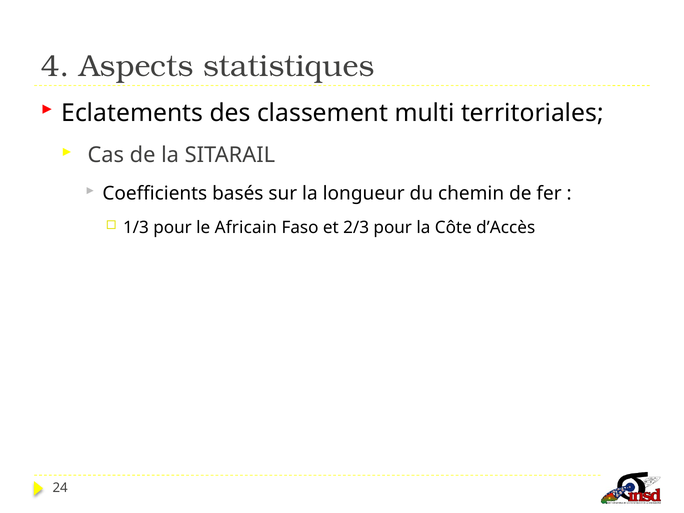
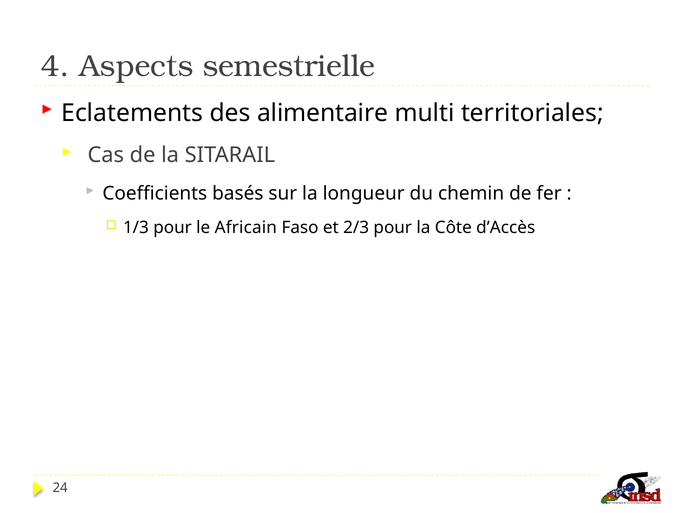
statistiques: statistiques -> semestrielle (289, 66)
classement: classement -> alimentaire (323, 113)
